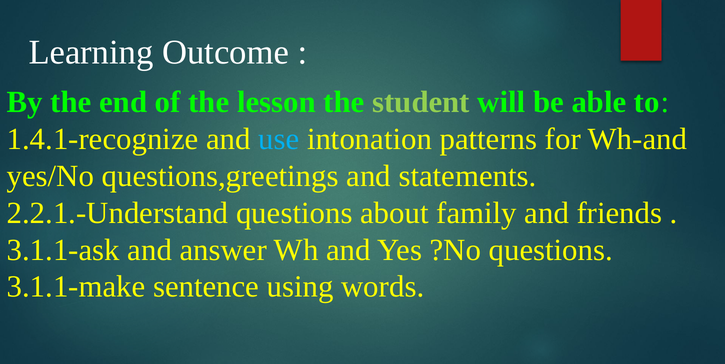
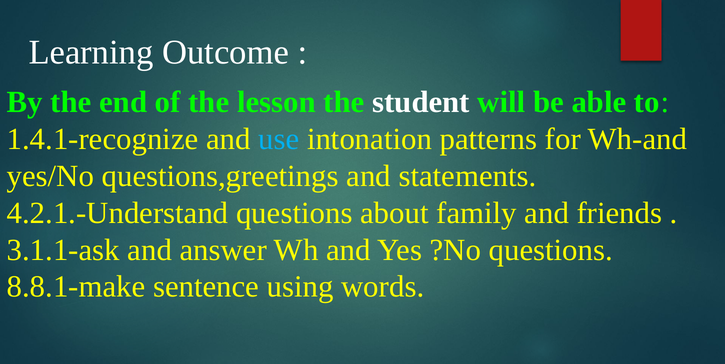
student colour: light green -> white (421, 102)
2.2.1.-Understand: 2.2.1.-Understand -> 4.2.1.-Understand (118, 213)
3.1.1-make: 3.1.1-make -> 8.8.1-make (76, 287)
